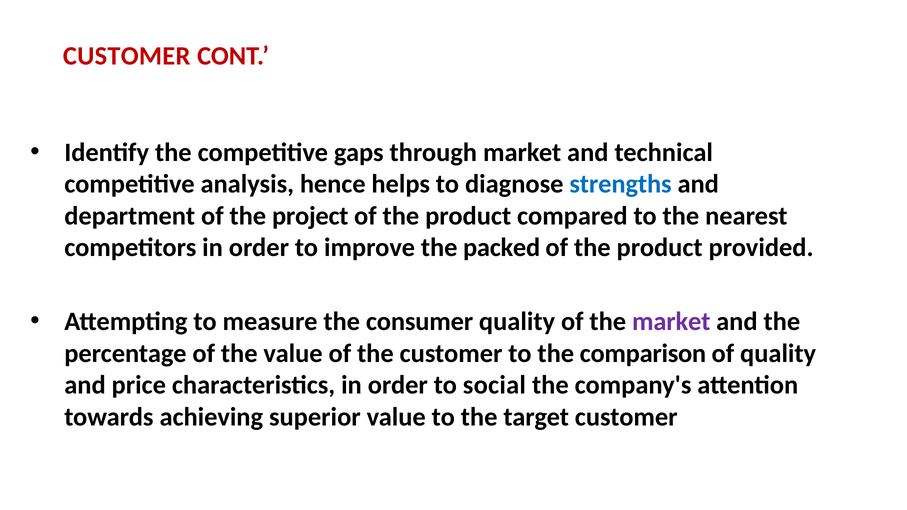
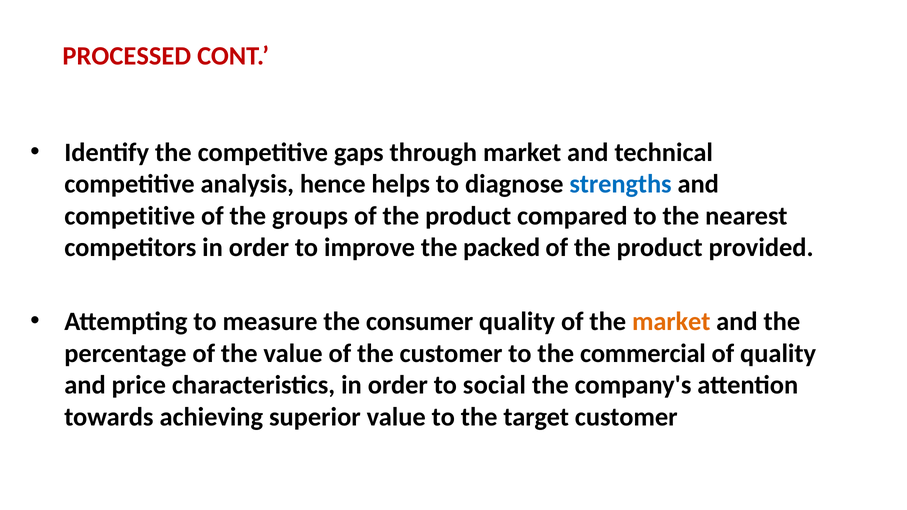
CUSTOMER: CUSTOMER -> PROCESSED (127, 56)
department: department -> competitive (130, 216)
project: project -> groups (310, 216)
market colour: purple -> orange (671, 322)
comparison: comparison -> commercial (643, 354)
